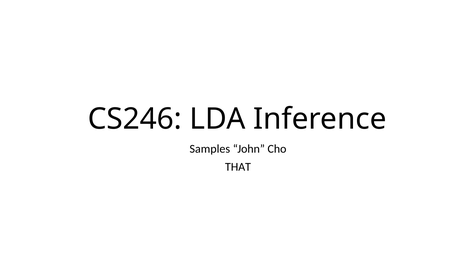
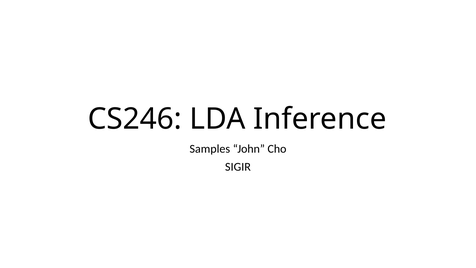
THAT: THAT -> SIGIR (238, 167)
